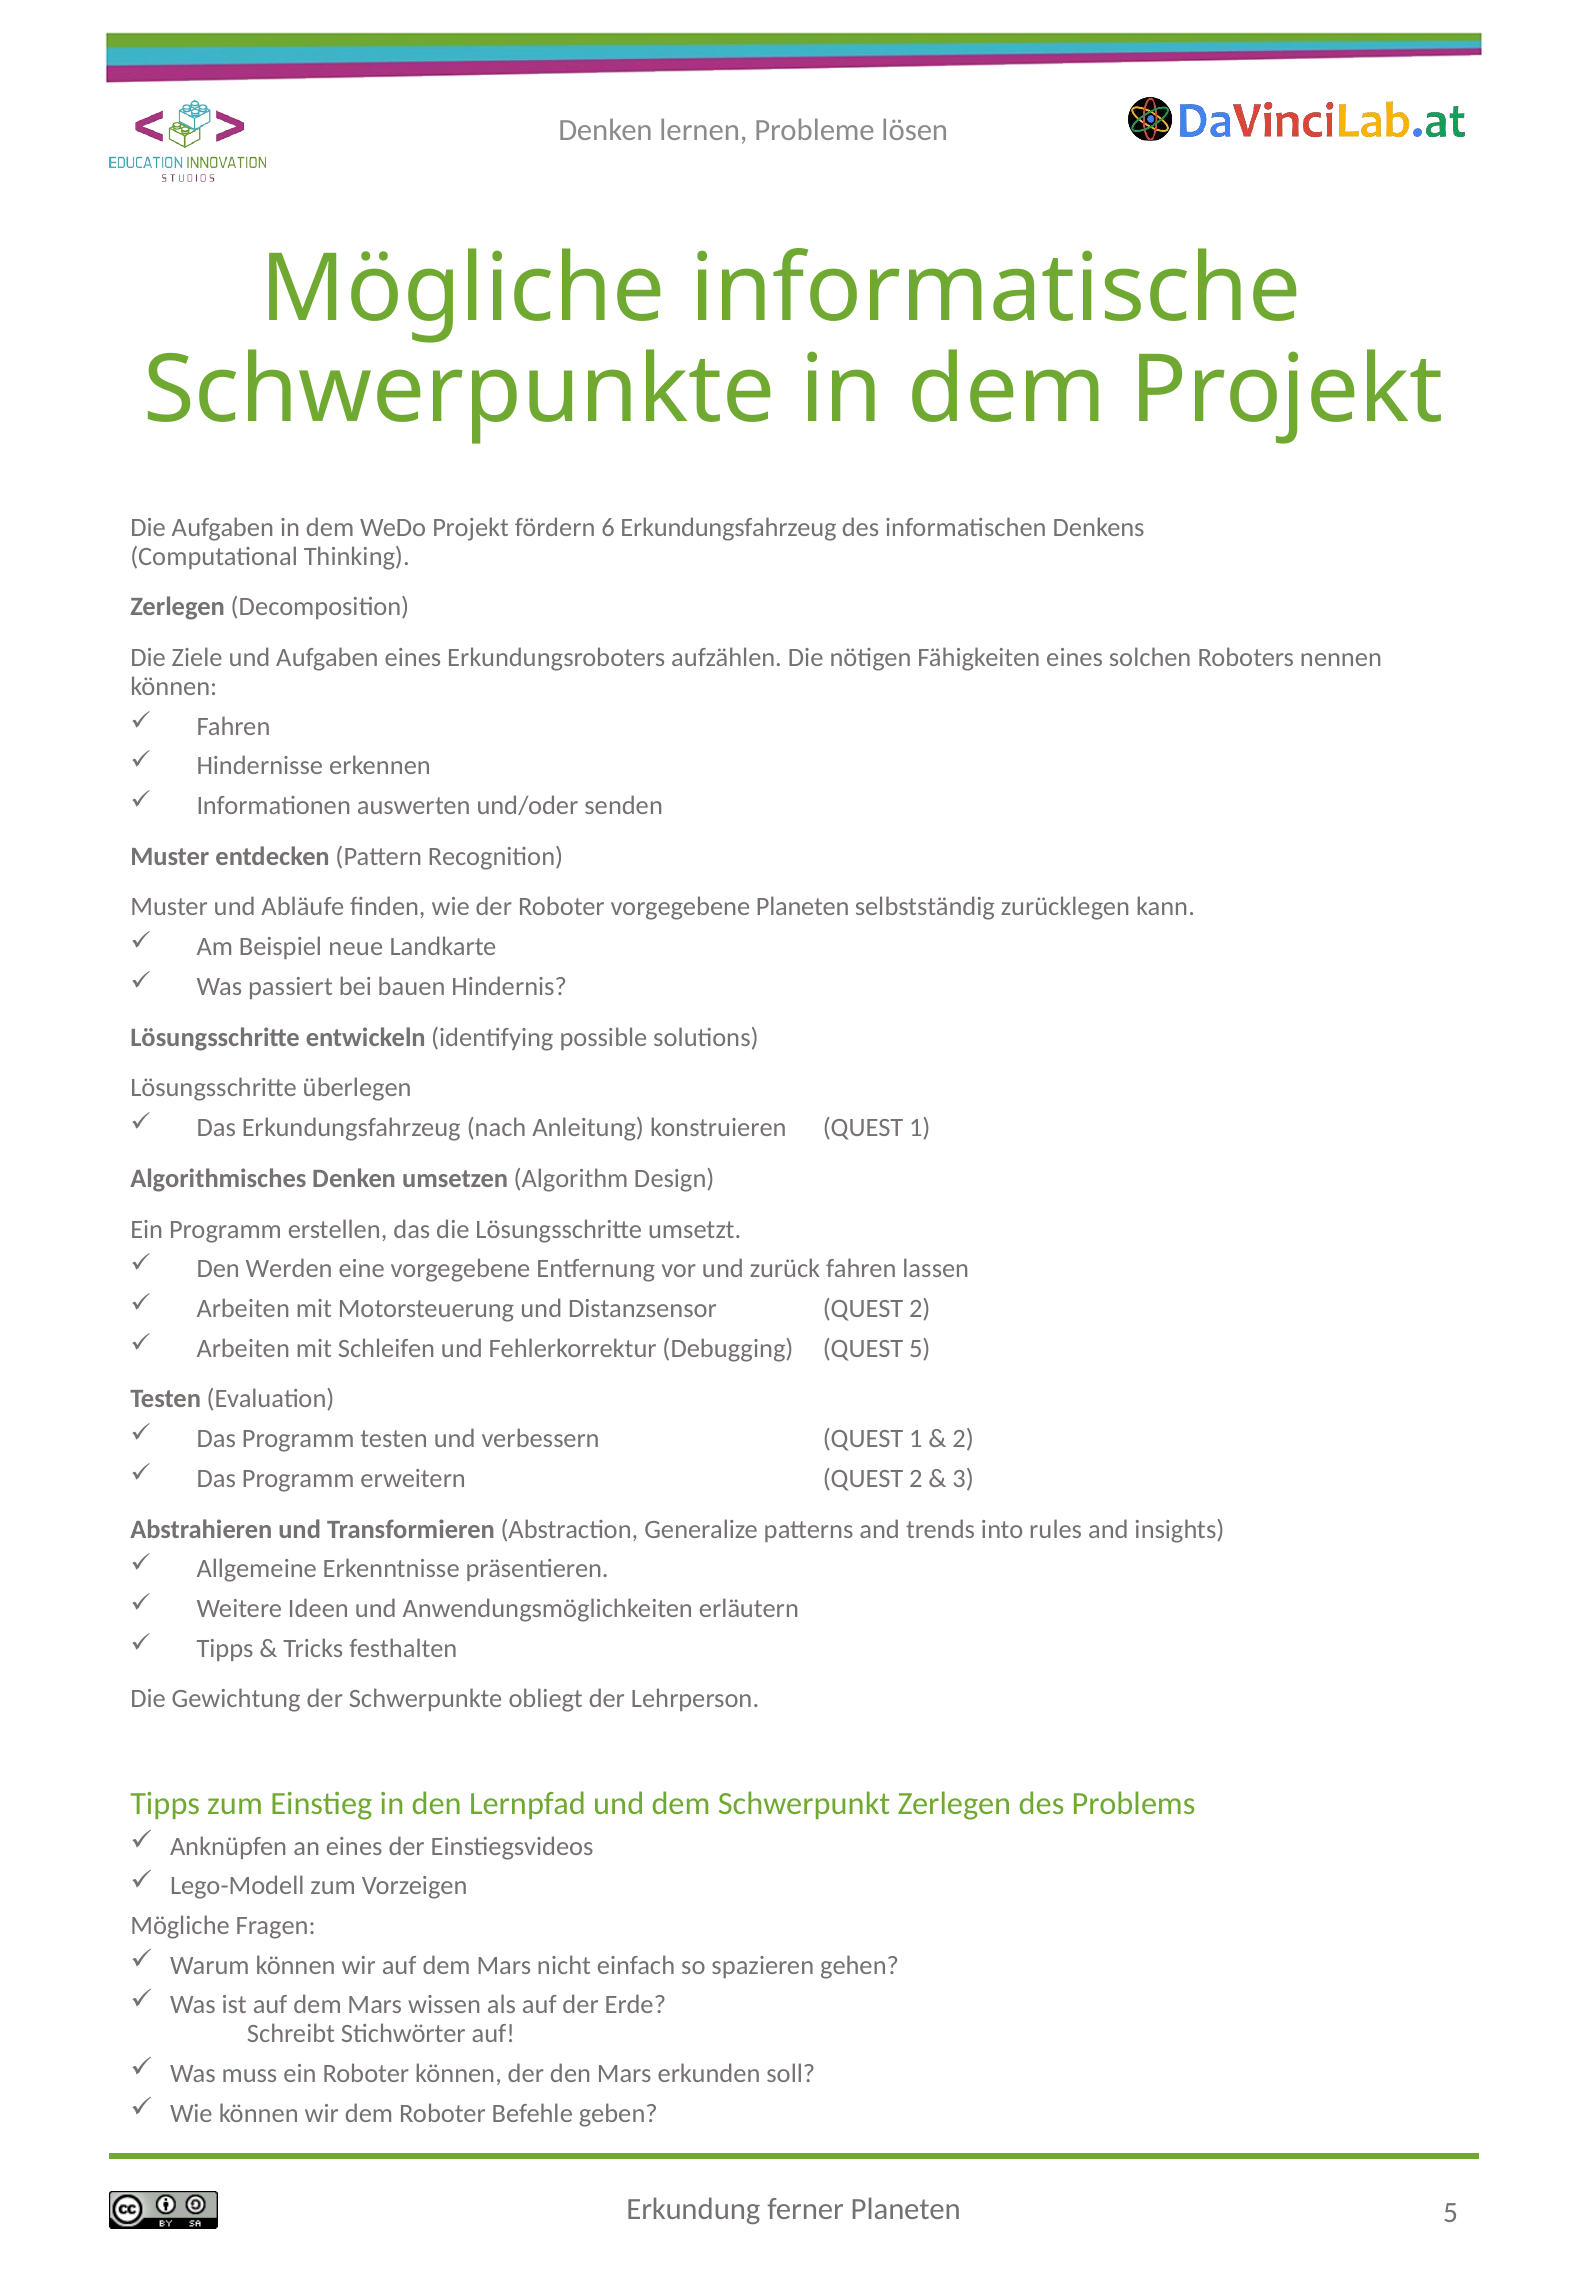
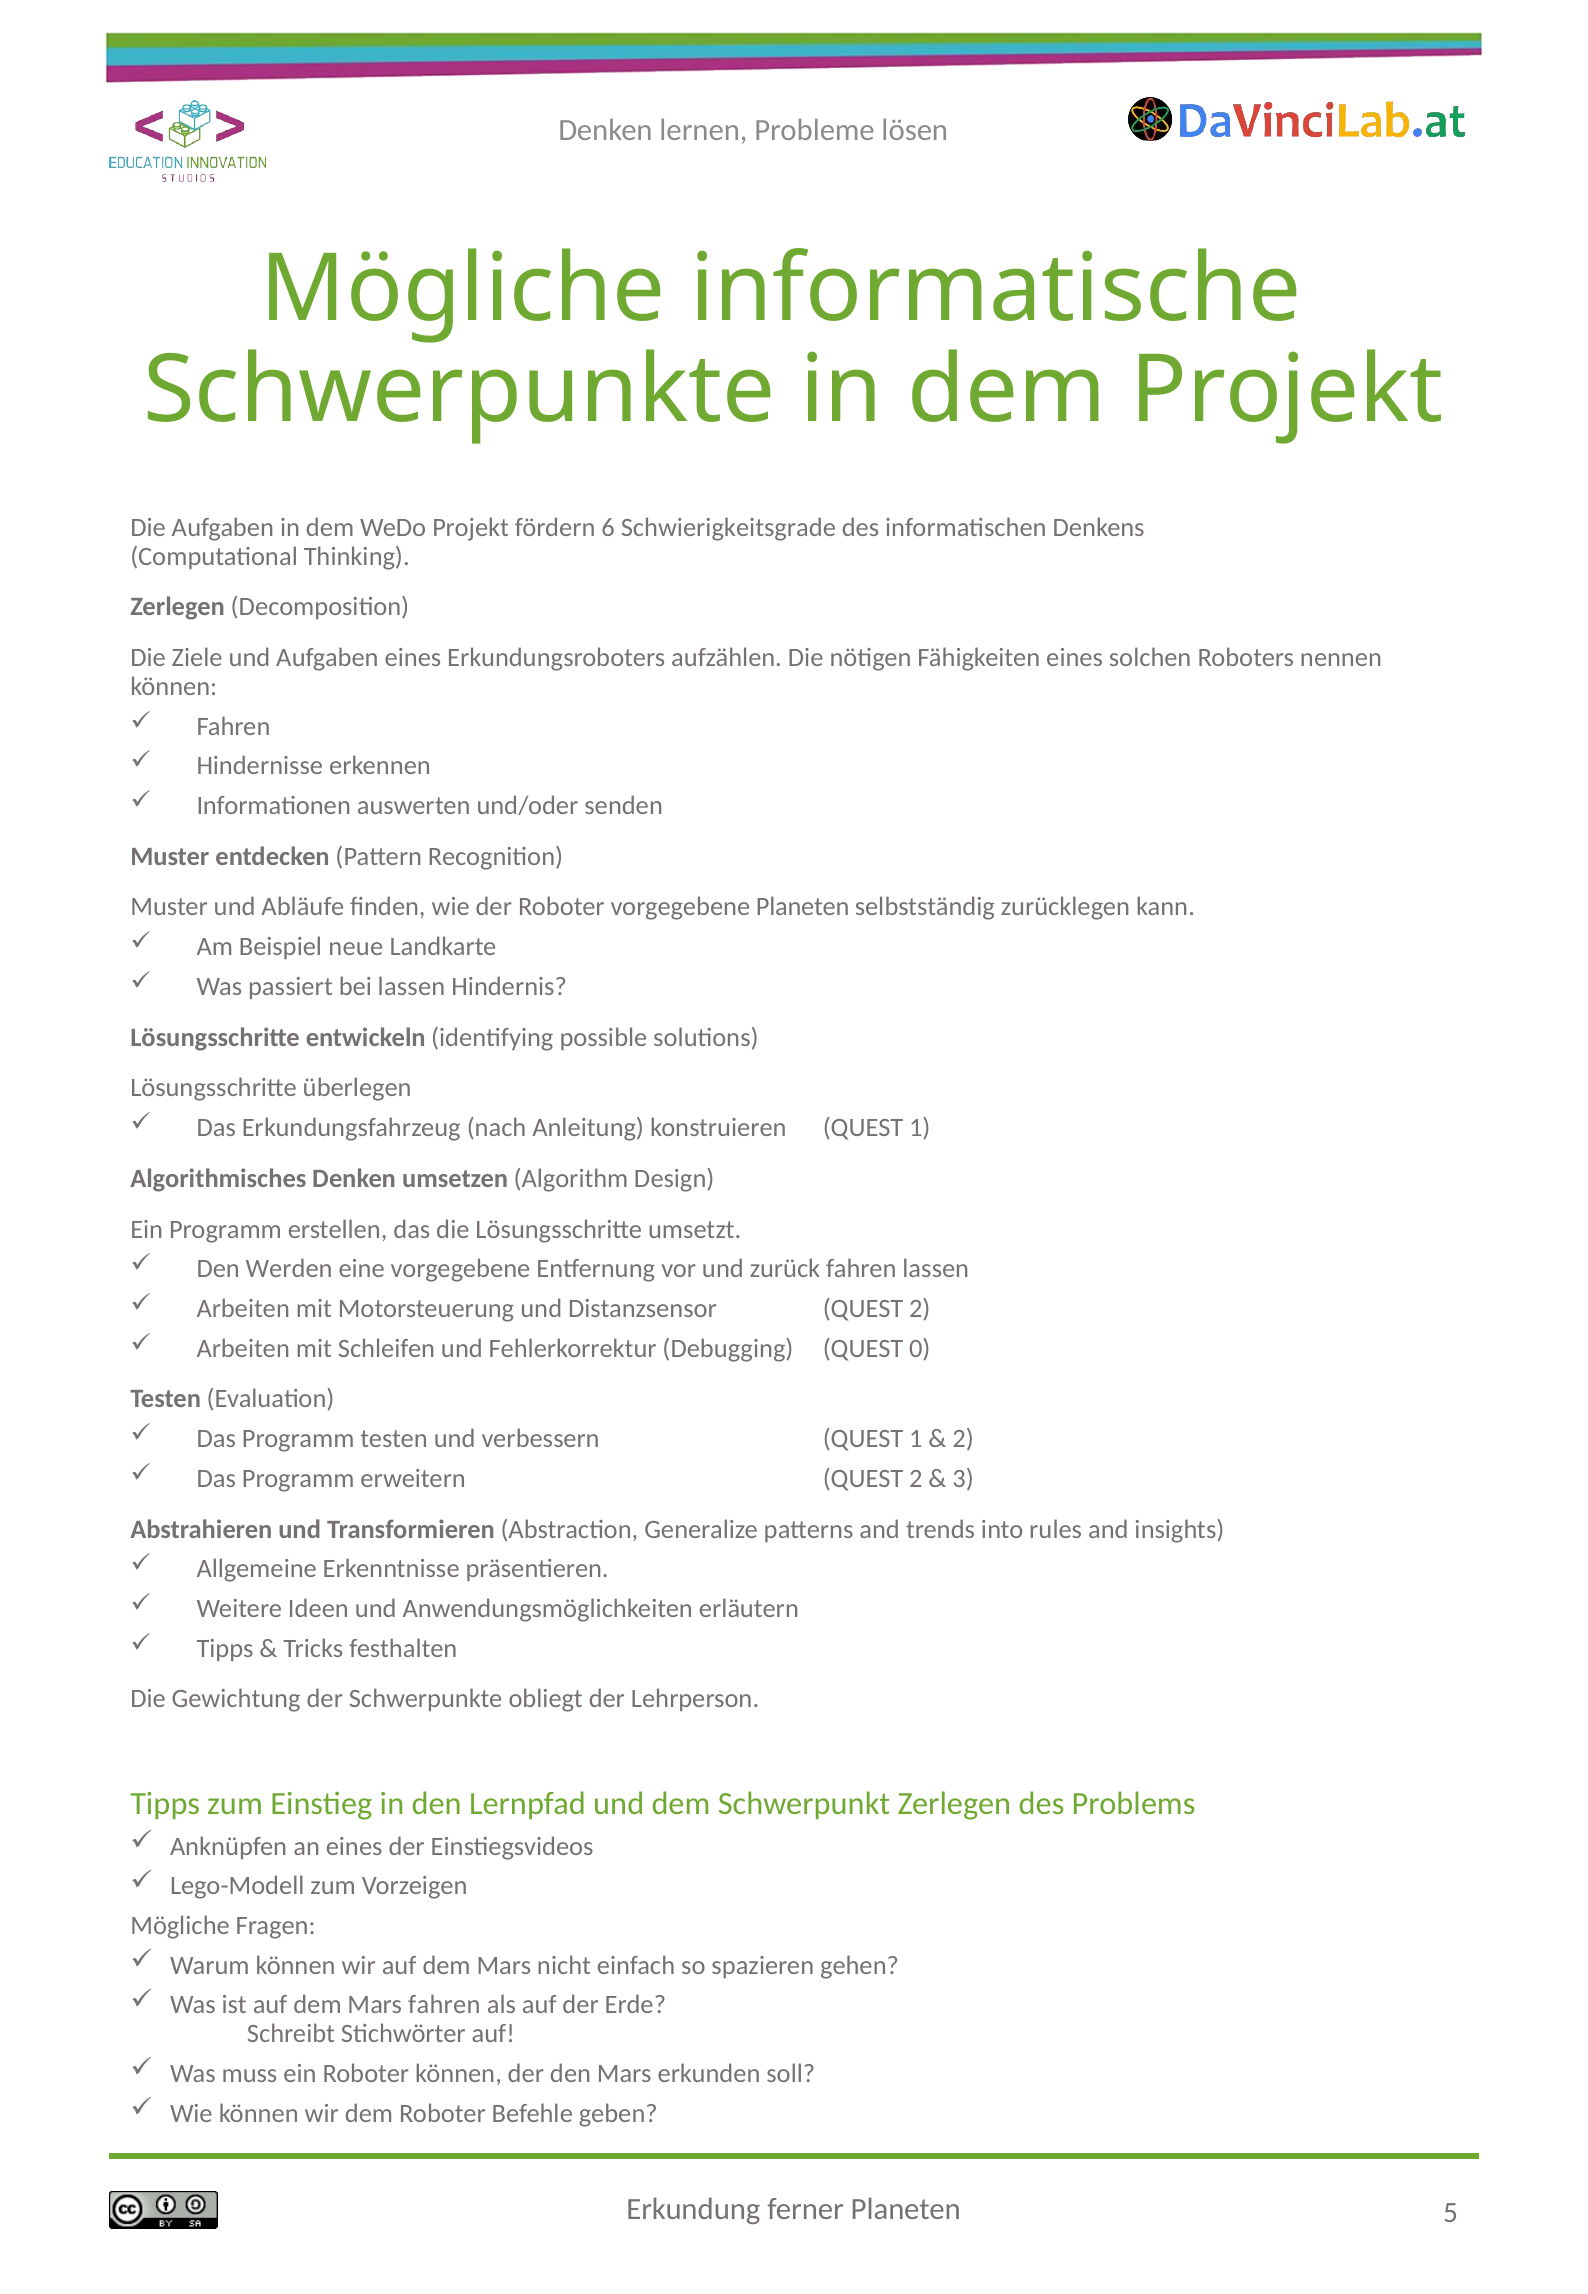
6 Erkundungsfahrzeug: Erkundungsfahrzeug -> Schwierigkeitsgrade (728, 528)
bei bauen: bauen -> lassen (412, 986)
QUEST 5: 5 -> 0 (920, 1348)
Mars wissen: wissen -> fahren (444, 2005)
